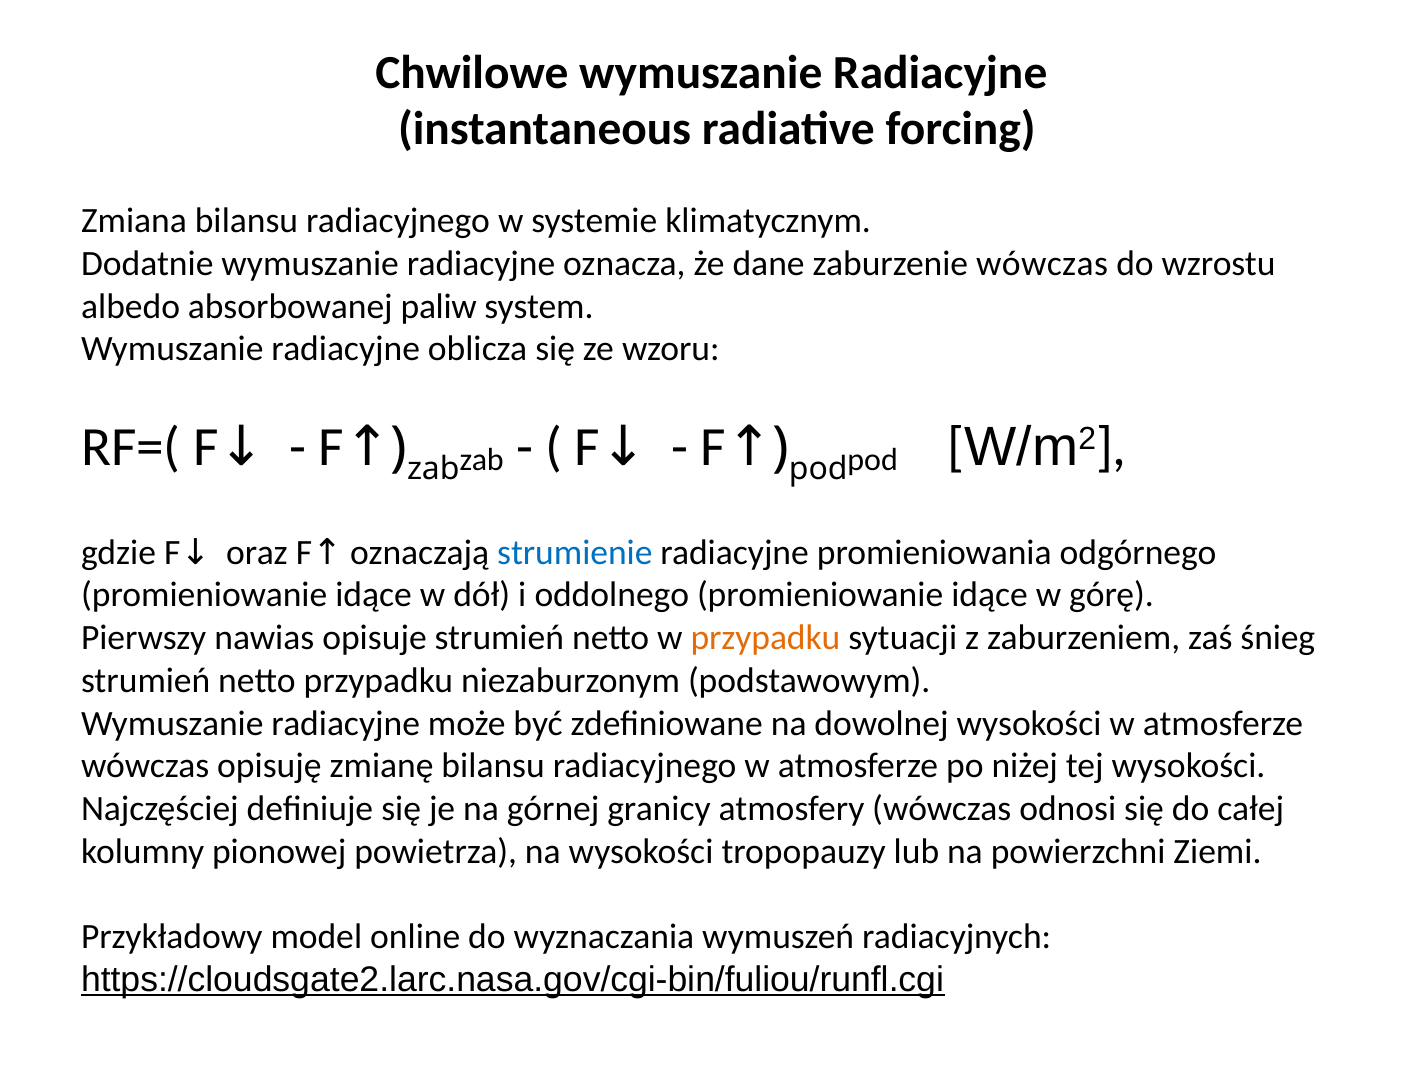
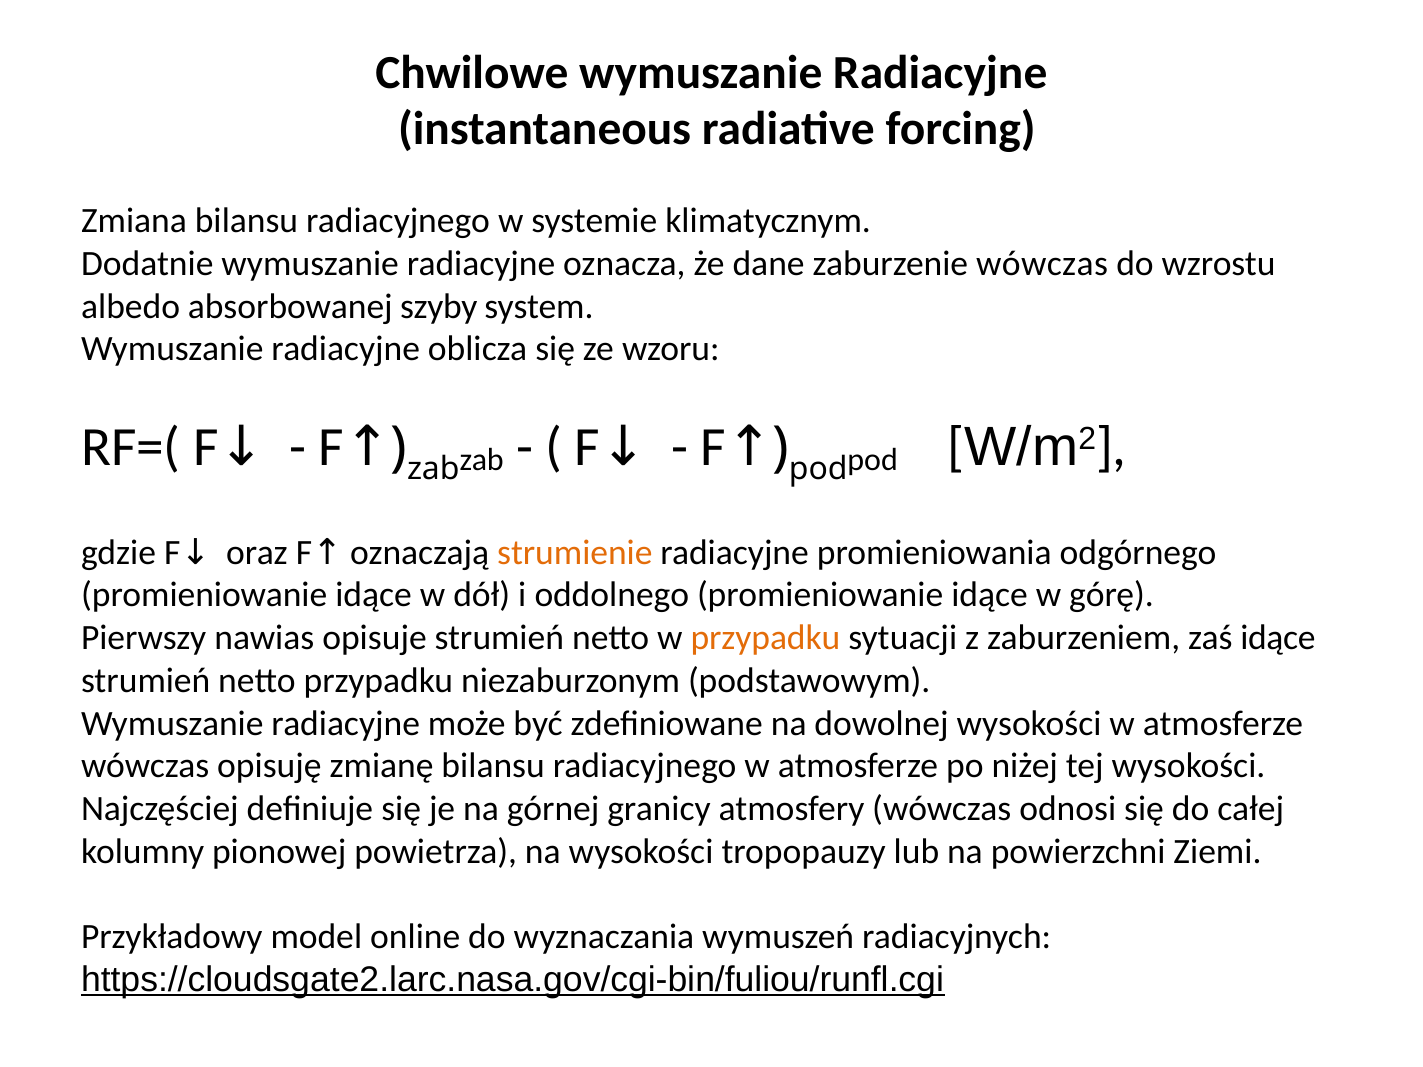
paliw: paliw -> szyby (439, 306)
strumienie colour: blue -> orange (575, 553)
zaś śnieg: śnieg -> idące (1278, 638)
